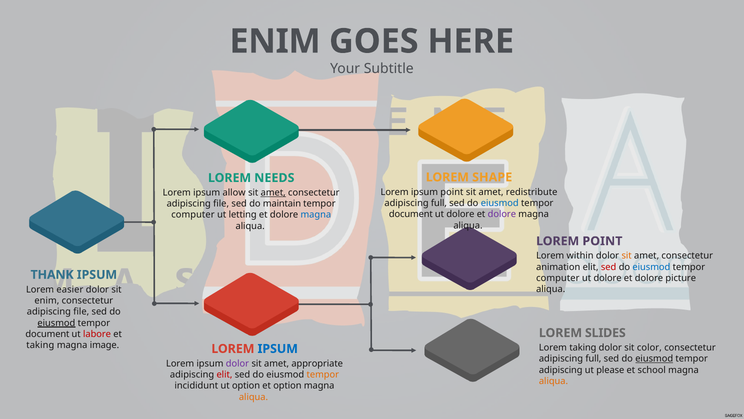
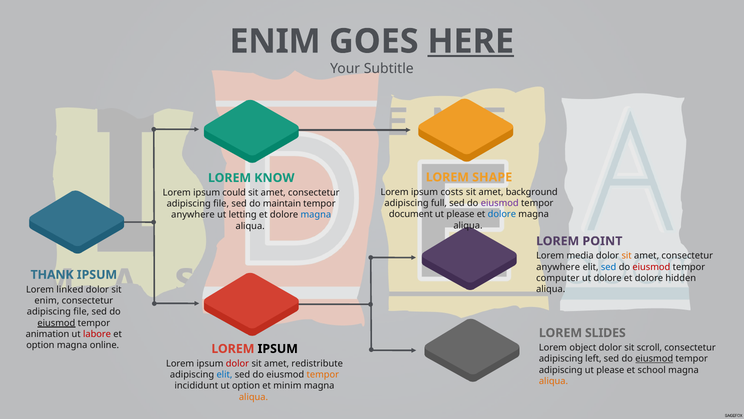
HERE underline: none -> present (471, 41)
NEEDS: NEEDS -> KNOW (274, 178)
ipsum point: point -> costs (452, 192)
redistribute: redistribute -> background (532, 192)
allow: allow -> could (234, 192)
amet underline: present -> none (273, 192)
eiusmod colour: blue -> purple (500, 203)
dolore: dolore -> please (460, 214)
dolore colour: purple -> blue (502, 214)
computer: computer -> anywhere (193, 215)
within: within -> media (580, 256)
animation: animation -> anywhere (558, 267)
sed colour: red -> blue (609, 267)
eiusmod colour: blue -> red (651, 267)
picture: picture -> hidden (681, 278)
easier: easier -> linked (70, 289)
document: document -> animation (47, 334)
taking: taking -> option (40, 345)
image: image -> online (104, 345)
Lorem taking: taking -> object (583, 347)
color: color -> scroll (649, 347)
IPSUM colour: blue -> black (278, 348)
full: full -> left (593, 358)
dolor colour: purple -> red (237, 363)
appropriate: appropriate -> redistribute (317, 363)
elit colour: red -> blue (224, 374)
et option: option -> minim (287, 385)
